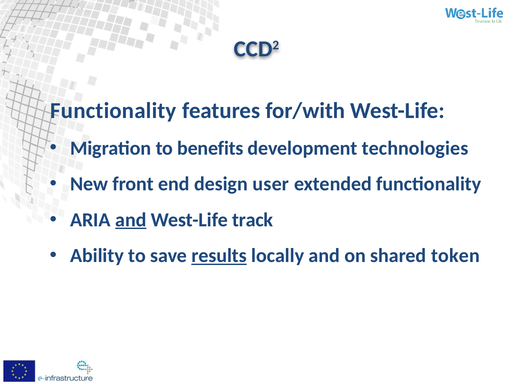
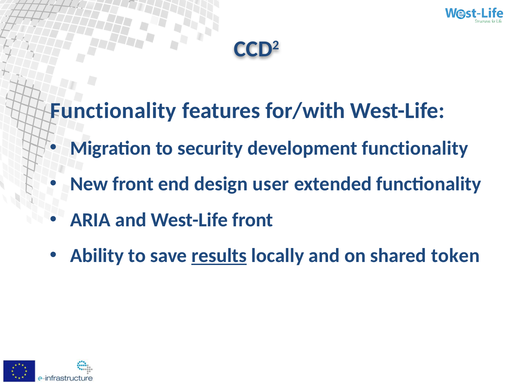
benefits: benefits -> security (210, 148)
development technologies: technologies -> functionality (415, 148)
and underline: present -> none (131, 220)
West-Life track: track -> front (253, 220)
